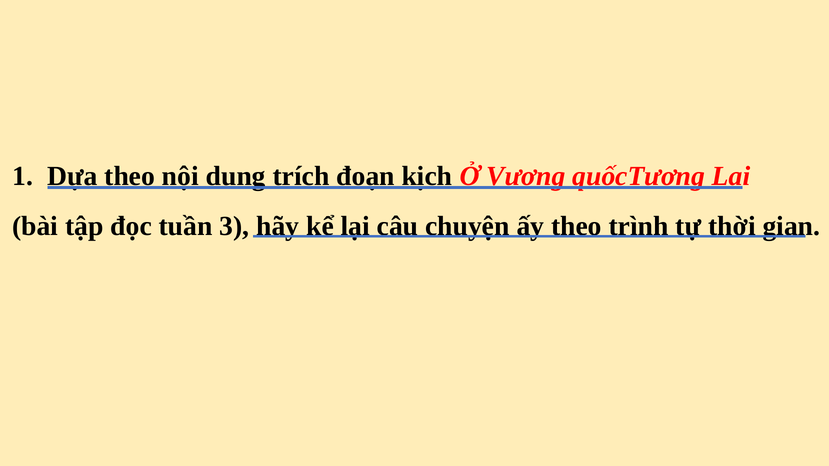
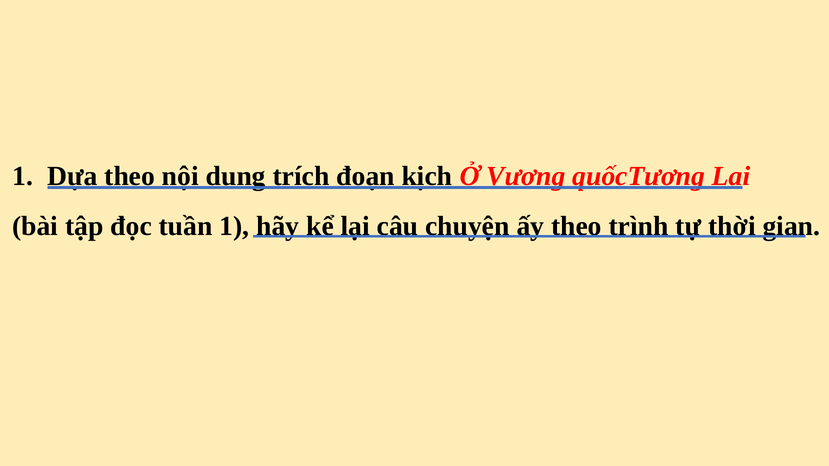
tuần 3: 3 -> 1 (234, 226)
